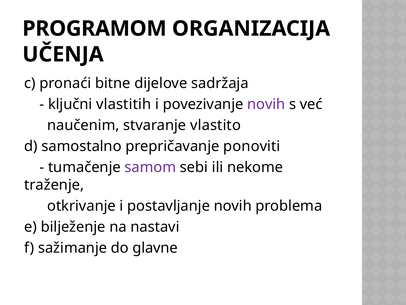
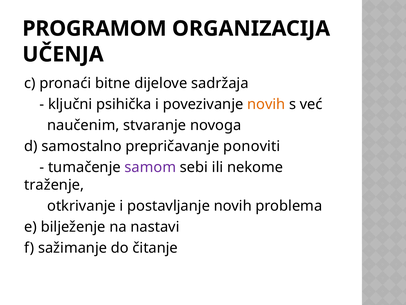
vlastitih: vlastitih -> psihička (124, 104)
novih colour: purple -> orange (266, 104)
vlastito: vlastito -> novoga (216, 125)
glavne: glavne -> čitanje (155, 248)
